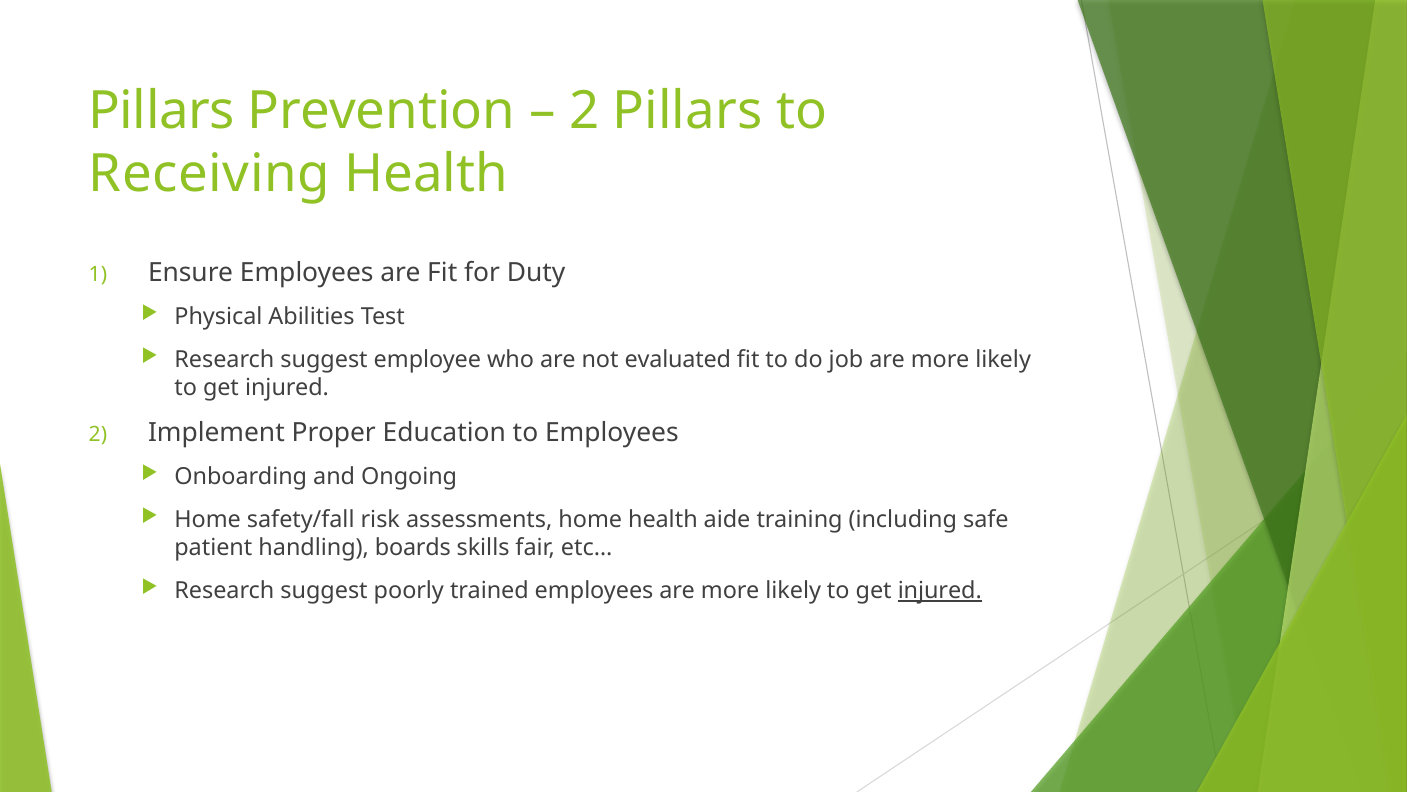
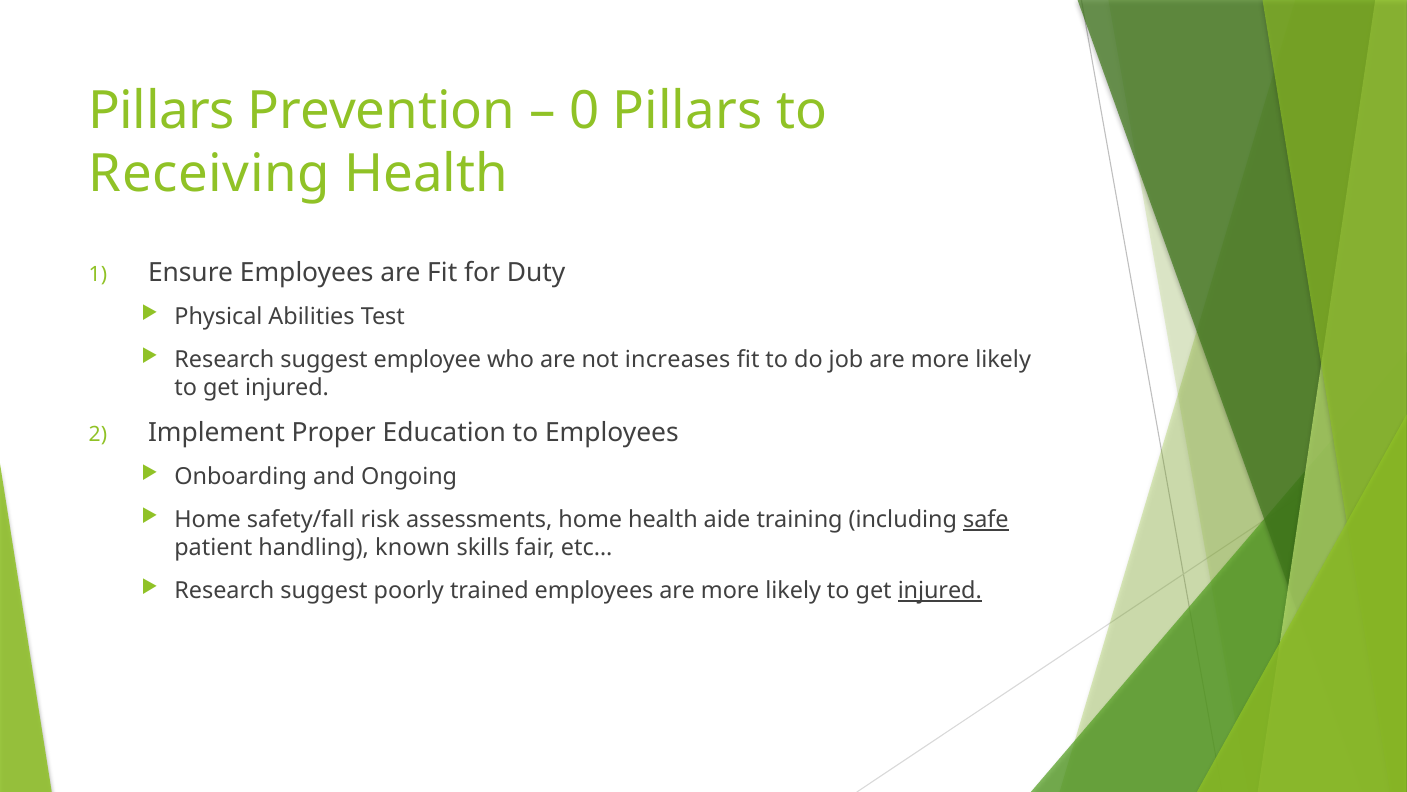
2: 2 -> 0 (584, 111)
evaluated: evaluated -> increases (678, 359)
safe underline: none -> present (986, 519)
boards: boards -> known (413, 548)
